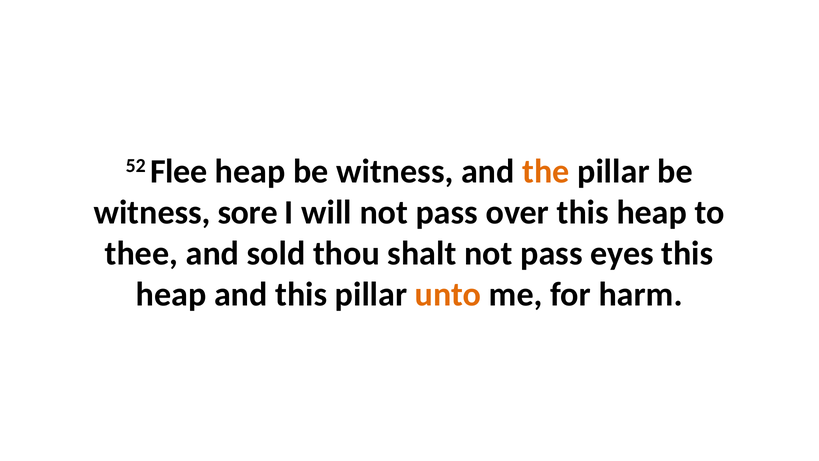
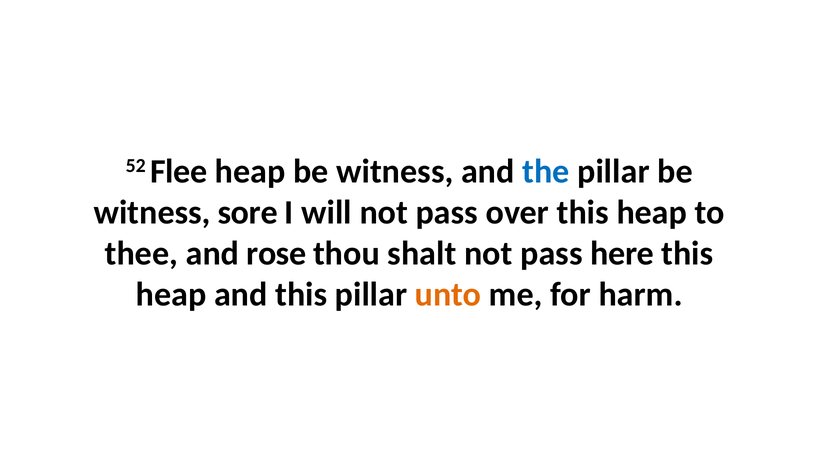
the colour: orange -> blue (546, 171)
sold: sold -> rose (276, 253)
eyes: eyes -> here (622, 253)
